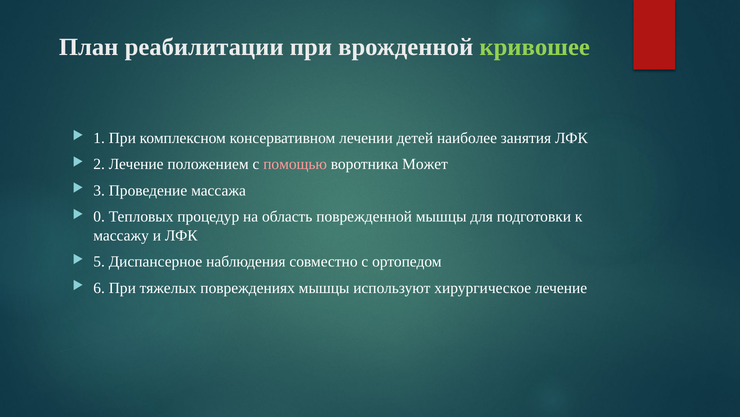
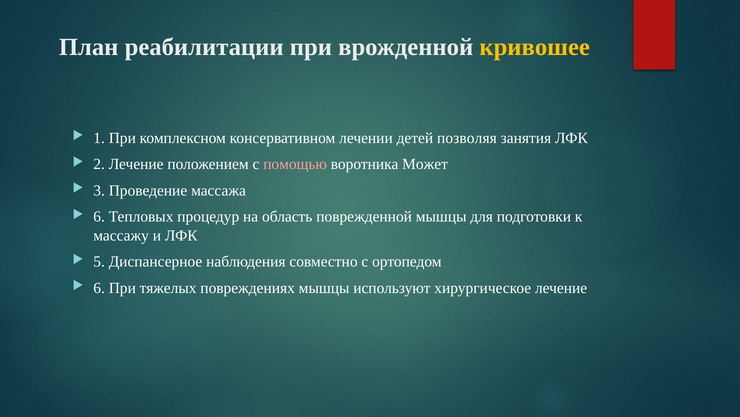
кривошее colour: light green -> yellow (535, 47)
наиболее: наиболее -> позволяя (467, 138)
0: 0 -> 6 (99, 216)
